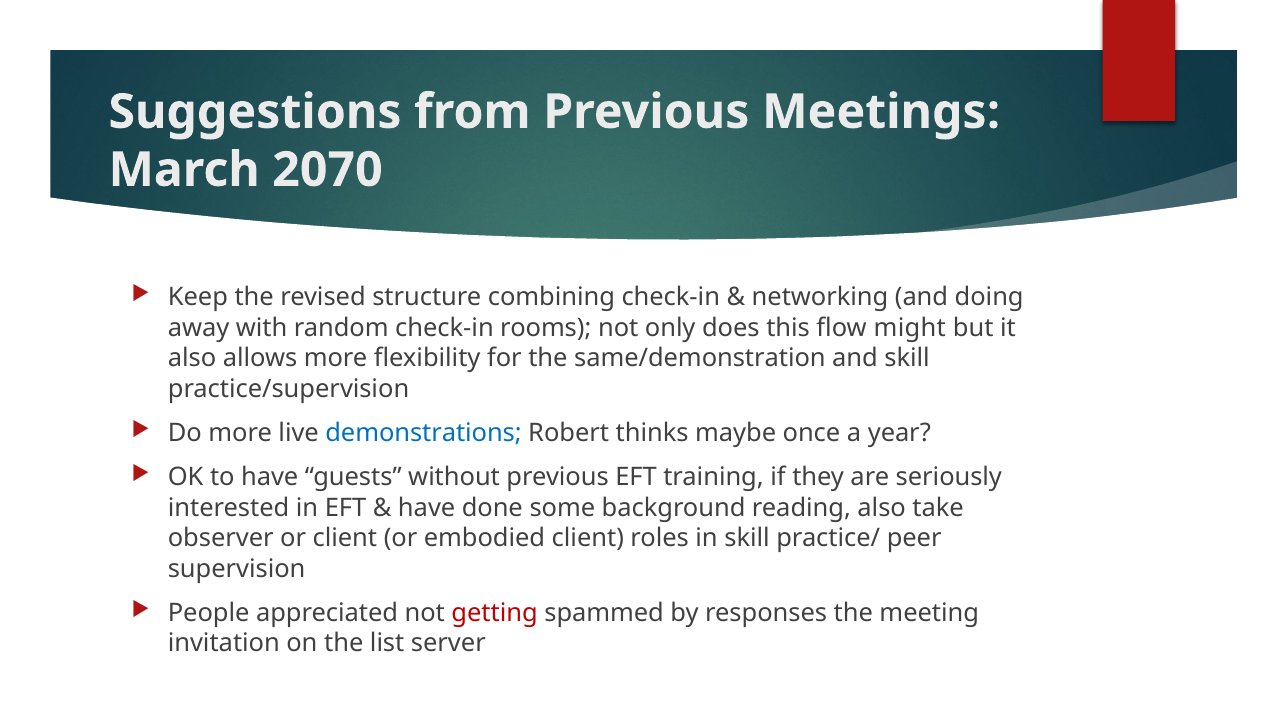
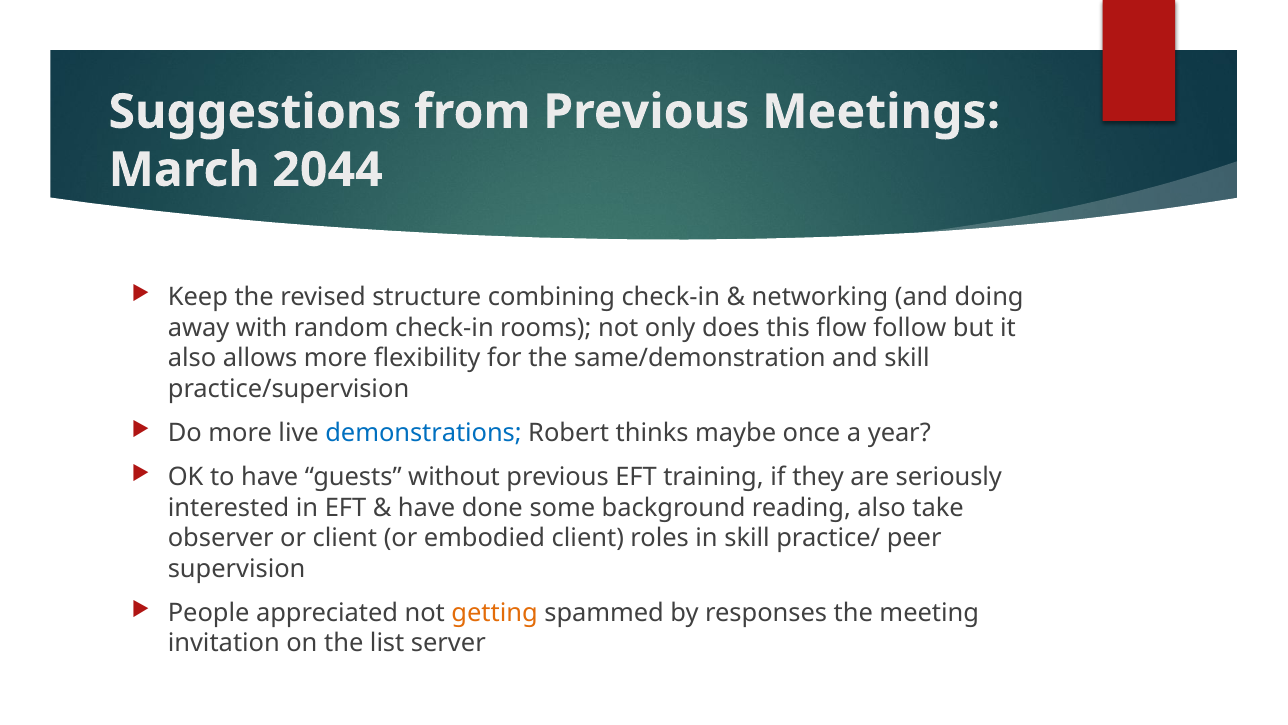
2070: 2070 -> 2044 (327, 170)
might: might -> follow (910, 328)
getting colour: red -> orange (495, 612)
